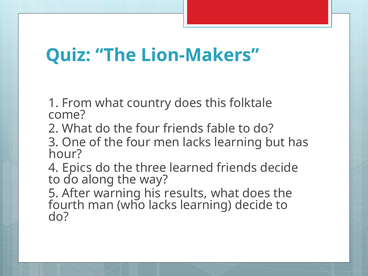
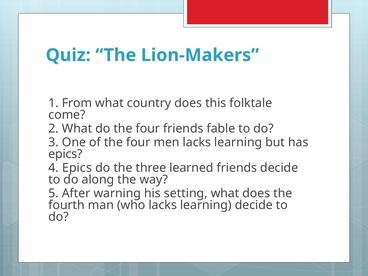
hour: hour -> epics (65, 154)
results: results -> setting (186, 193)
